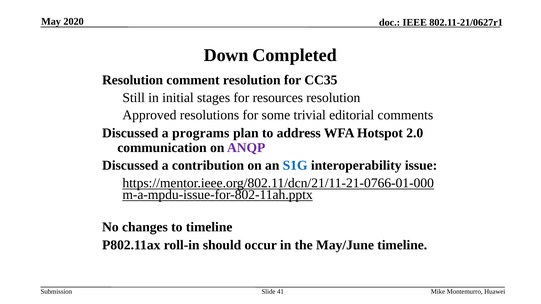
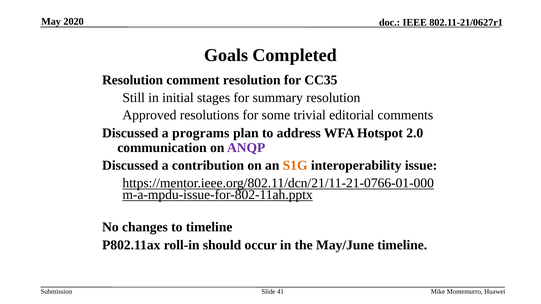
Down: Down -> Goals (226, 55)
resources: resources -> summary (278, 98)
S1G colour: blue -> orange (295, 166)
